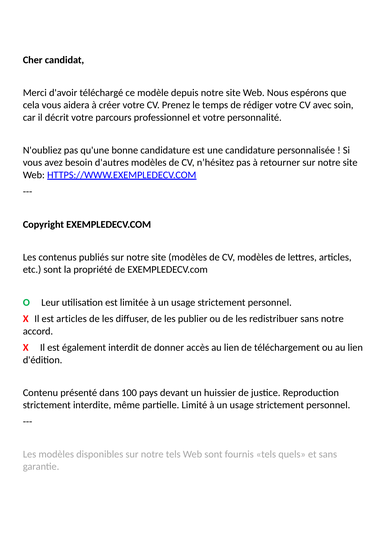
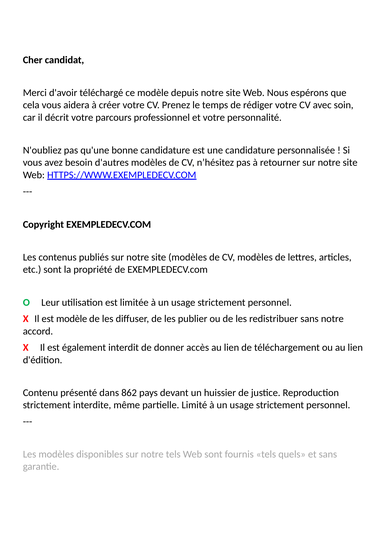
est articles: articles -> modèle (72, 319)
100: 100 -> 862 (129, 393)
